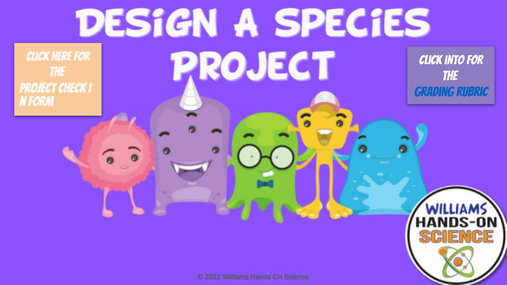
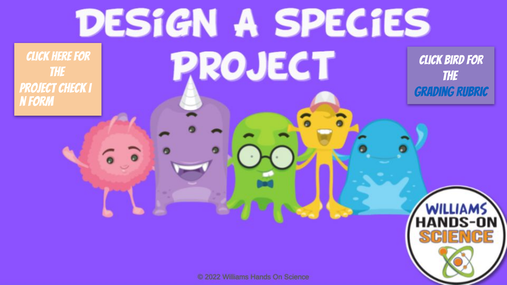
into: into -> bird (454, 60)
